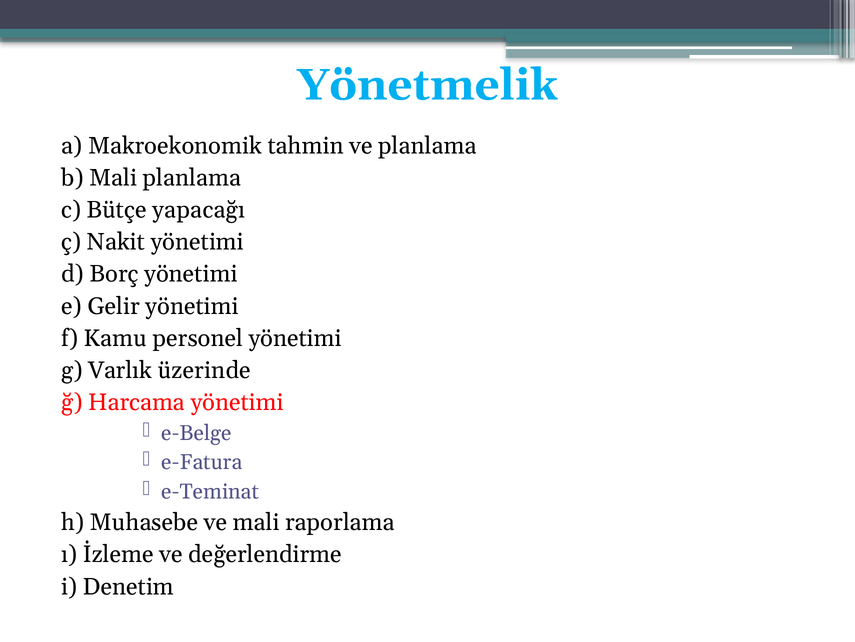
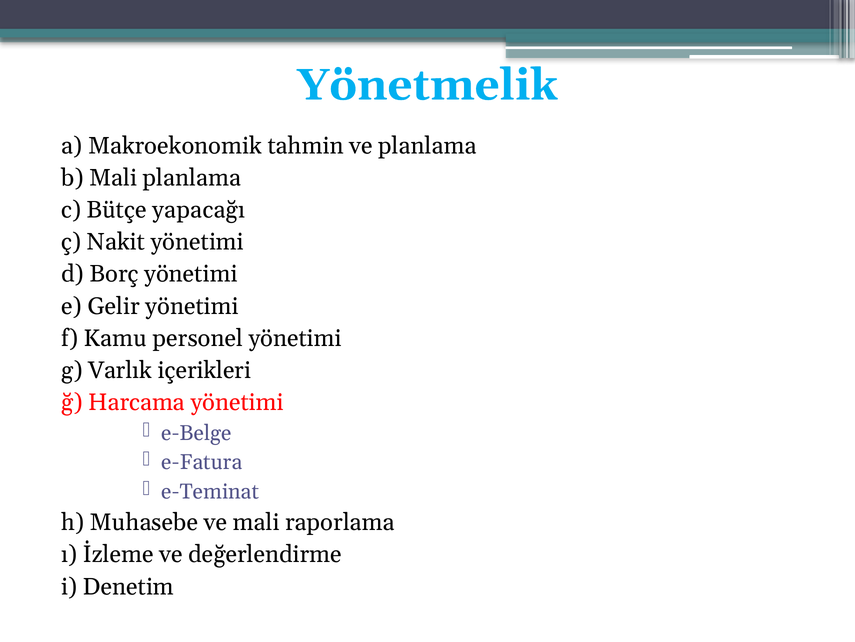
üzerinde: üzerinde -> içerikleri (205, 370)
